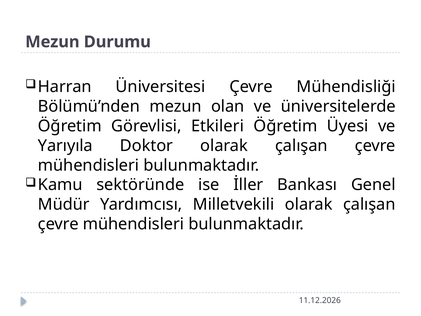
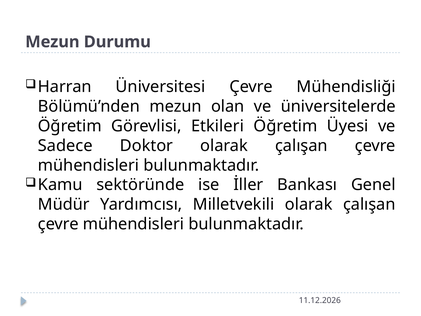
Yarıyıla: Yarıyıla -> Sadece (65, 146)
